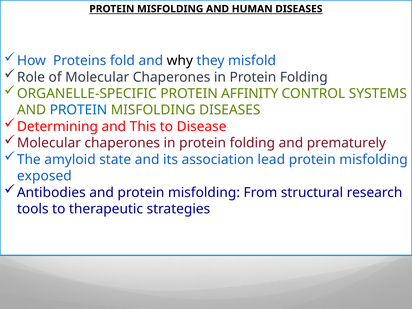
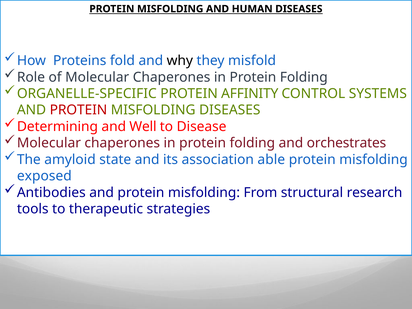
PROTEIN colour: blue -> red (78, 110)
This: This -> Well (143, 127)
prematurely: prematurely -> orchestrates (346, 143)
lead: lead -> able (271, 160)
